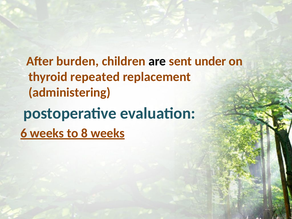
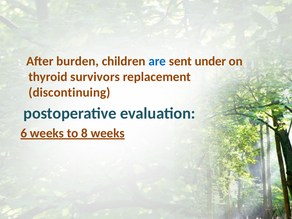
are colour: black -> blue (157, 61)
repeated: repeated -> survivors (95, 77)
administering: administering -> discontinuing (69, 92)
